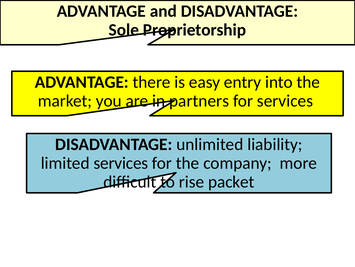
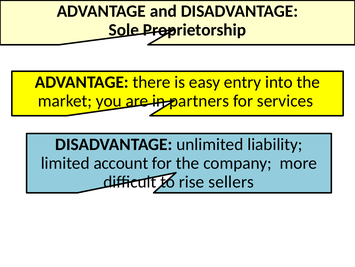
limited services: services -> account (121, 163)
packet: packet -> sellers (231, 181)
